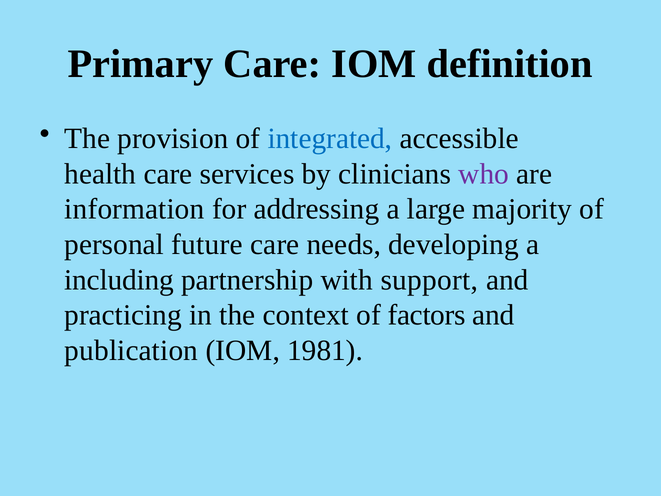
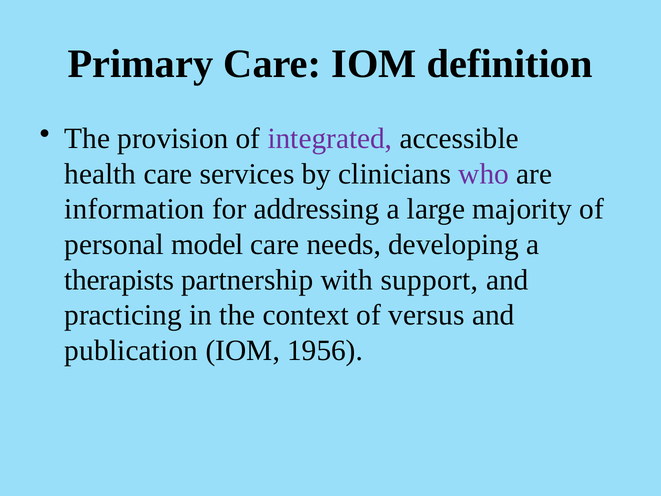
integrated colour: blue -> purple (330, 139)
future: future -> model (207, 244)
including: including -> therapists (119, 280)
factors: factors -> versus (426, 315)
1981: 1981 -> 1956 (325, 350)
